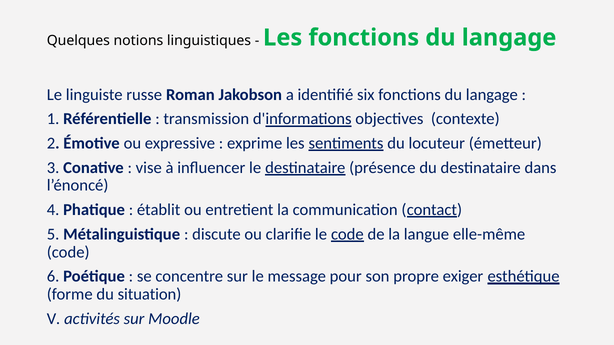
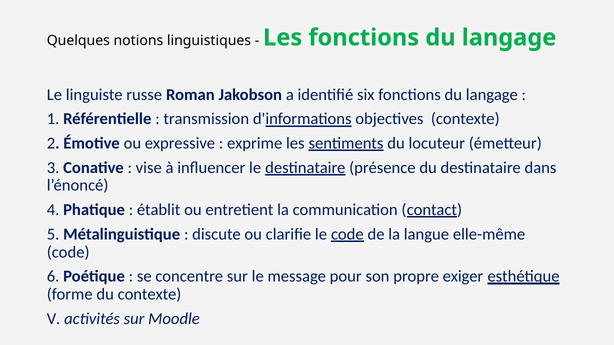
du situation: situation -> contexte (150, 295)
